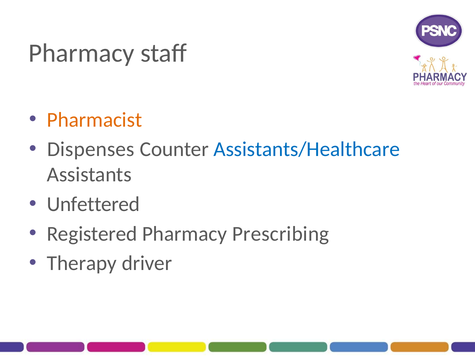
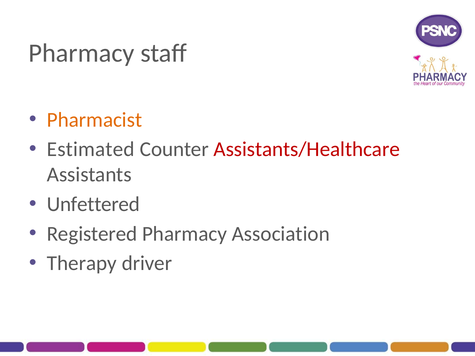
Dispenses: Dispenses -> Estimated (91, 149)
Assistants/Healthcare colour: blue -> red (307, 149)
Prescribing: Prescribing -> Association (281, 234)
